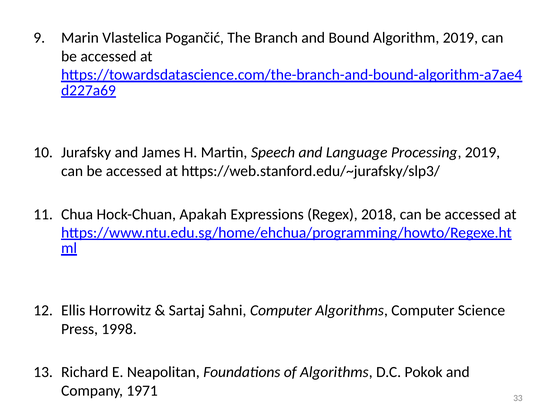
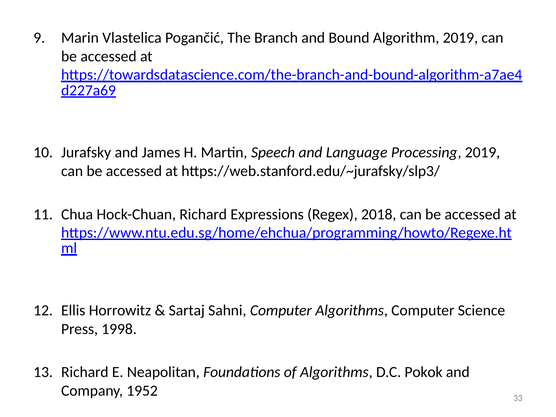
Hock-Chuan Apakah: Apakah -> Richard (203, 214)
1971: 1971 -> 1952 (142, 391)
